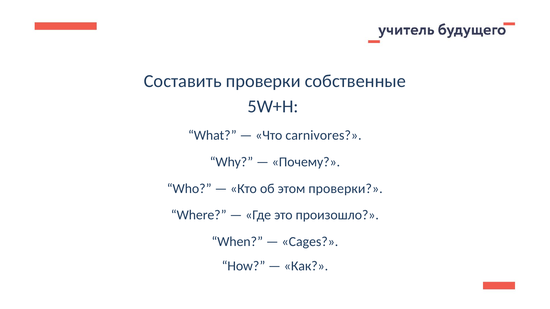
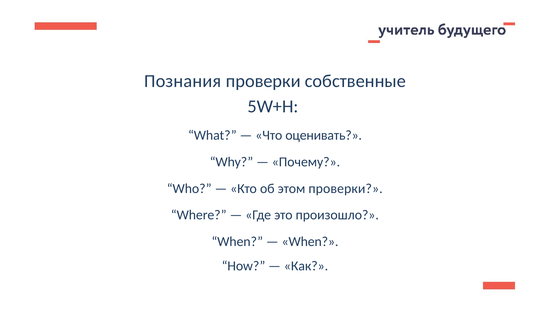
Составить: Составить -> Познания (183, 81)
carnivores: carnivores -> оценивать (324, 136)
Cages: Cages -> When (310, 242)
